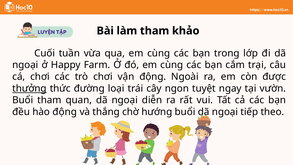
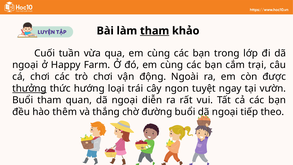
tham underline: none -> present (155, 31)
đường: đường -> hướng (89, 88)
hào động: động -> thêm (65, 112)
hướng: hướng -> đường (157, 112)
